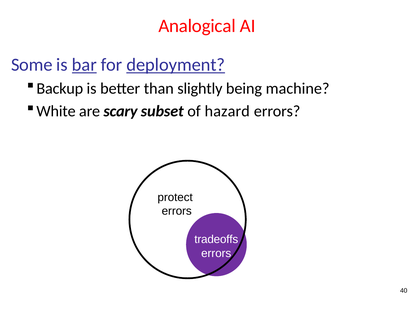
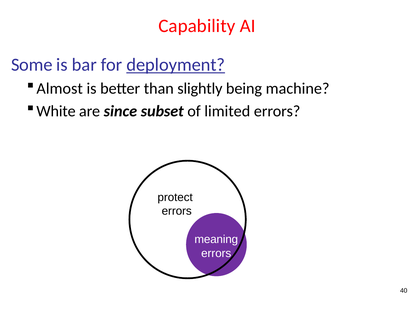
Analogical: Analogical -> Capability (197, 26)
bar underline: present -> none (84, 65)
Backup: Backup -> Almost (60, 89)
scary: scary -> since (120, 111)
hazard: hazard -> limited (227, 111)
tradeoffs: tradeoffs -> meaning (216, 240)
